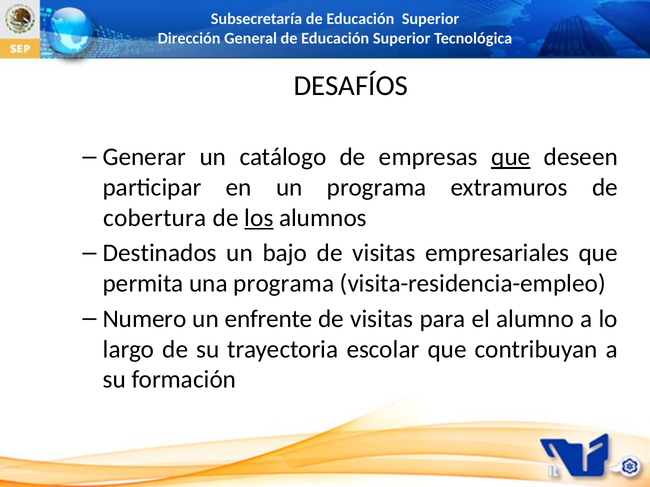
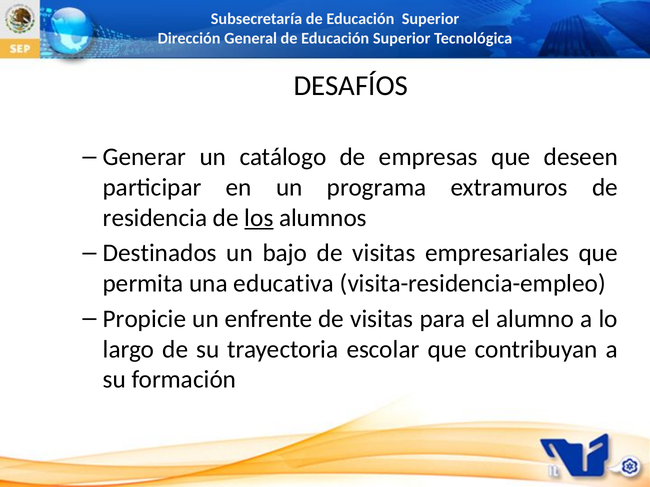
que underline: present -> none (511, 157)
cobertura: cobertura -> residencia (155, 218)
una programa: programa -> educativa (284, 284)
Numero: Numero -> Propicie (144, 319)
